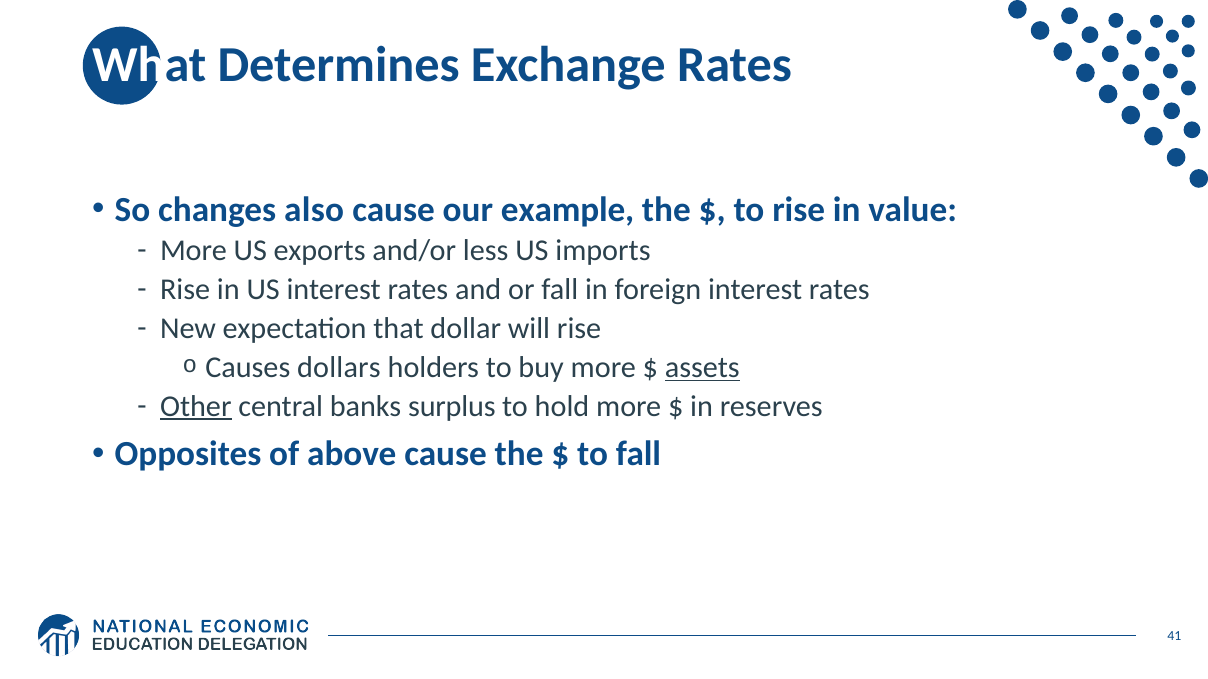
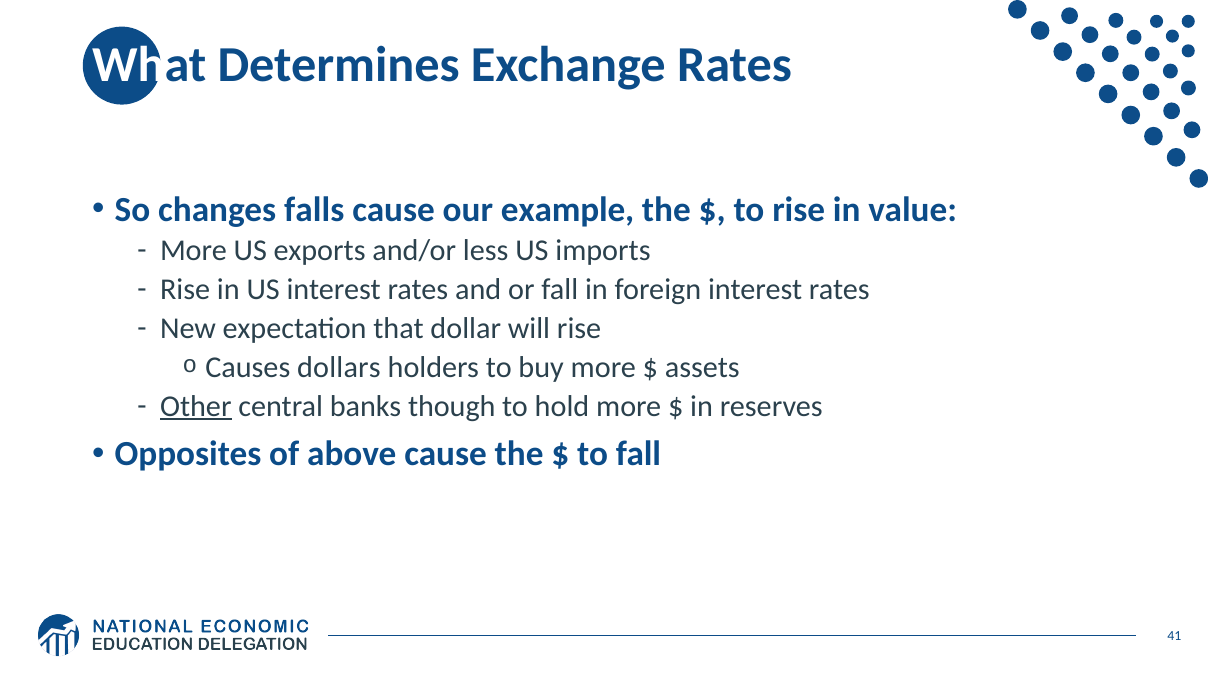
also: also -> falls (314, 210)
assets underline: present -> none (702, 368)
surplus: surplus -> though (452, 407)
